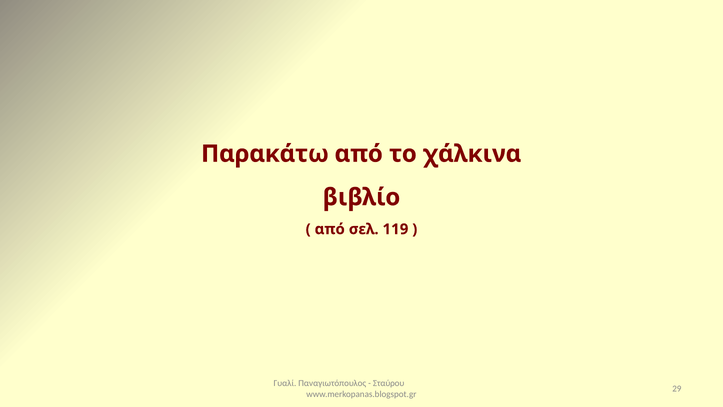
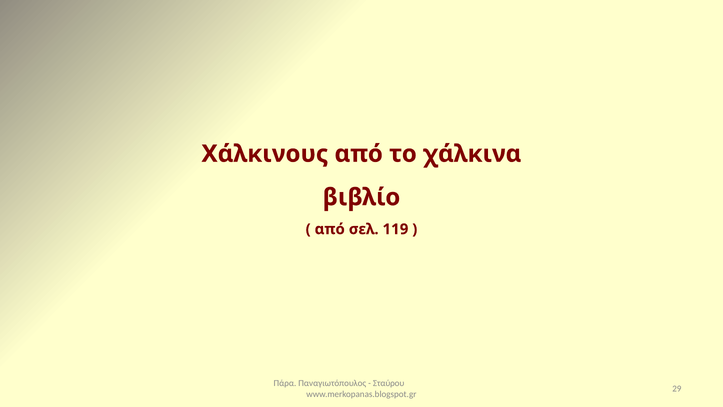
Παρακάτω: Παρακάτω -> Χάλκινους (265, 154)
Γυαλί: Γυαλί -> Πάρα (285, 383)
